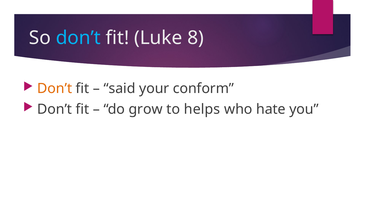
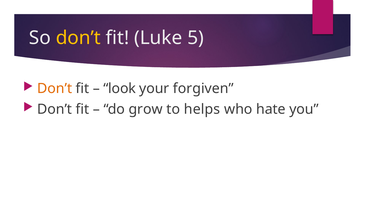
don’t colour: light blue -> yellow (78, 38)
8: 8 -> 5 (196, 38)
said: said -> look (120, 89)
conform: conform -> forgiven (203, 89)
